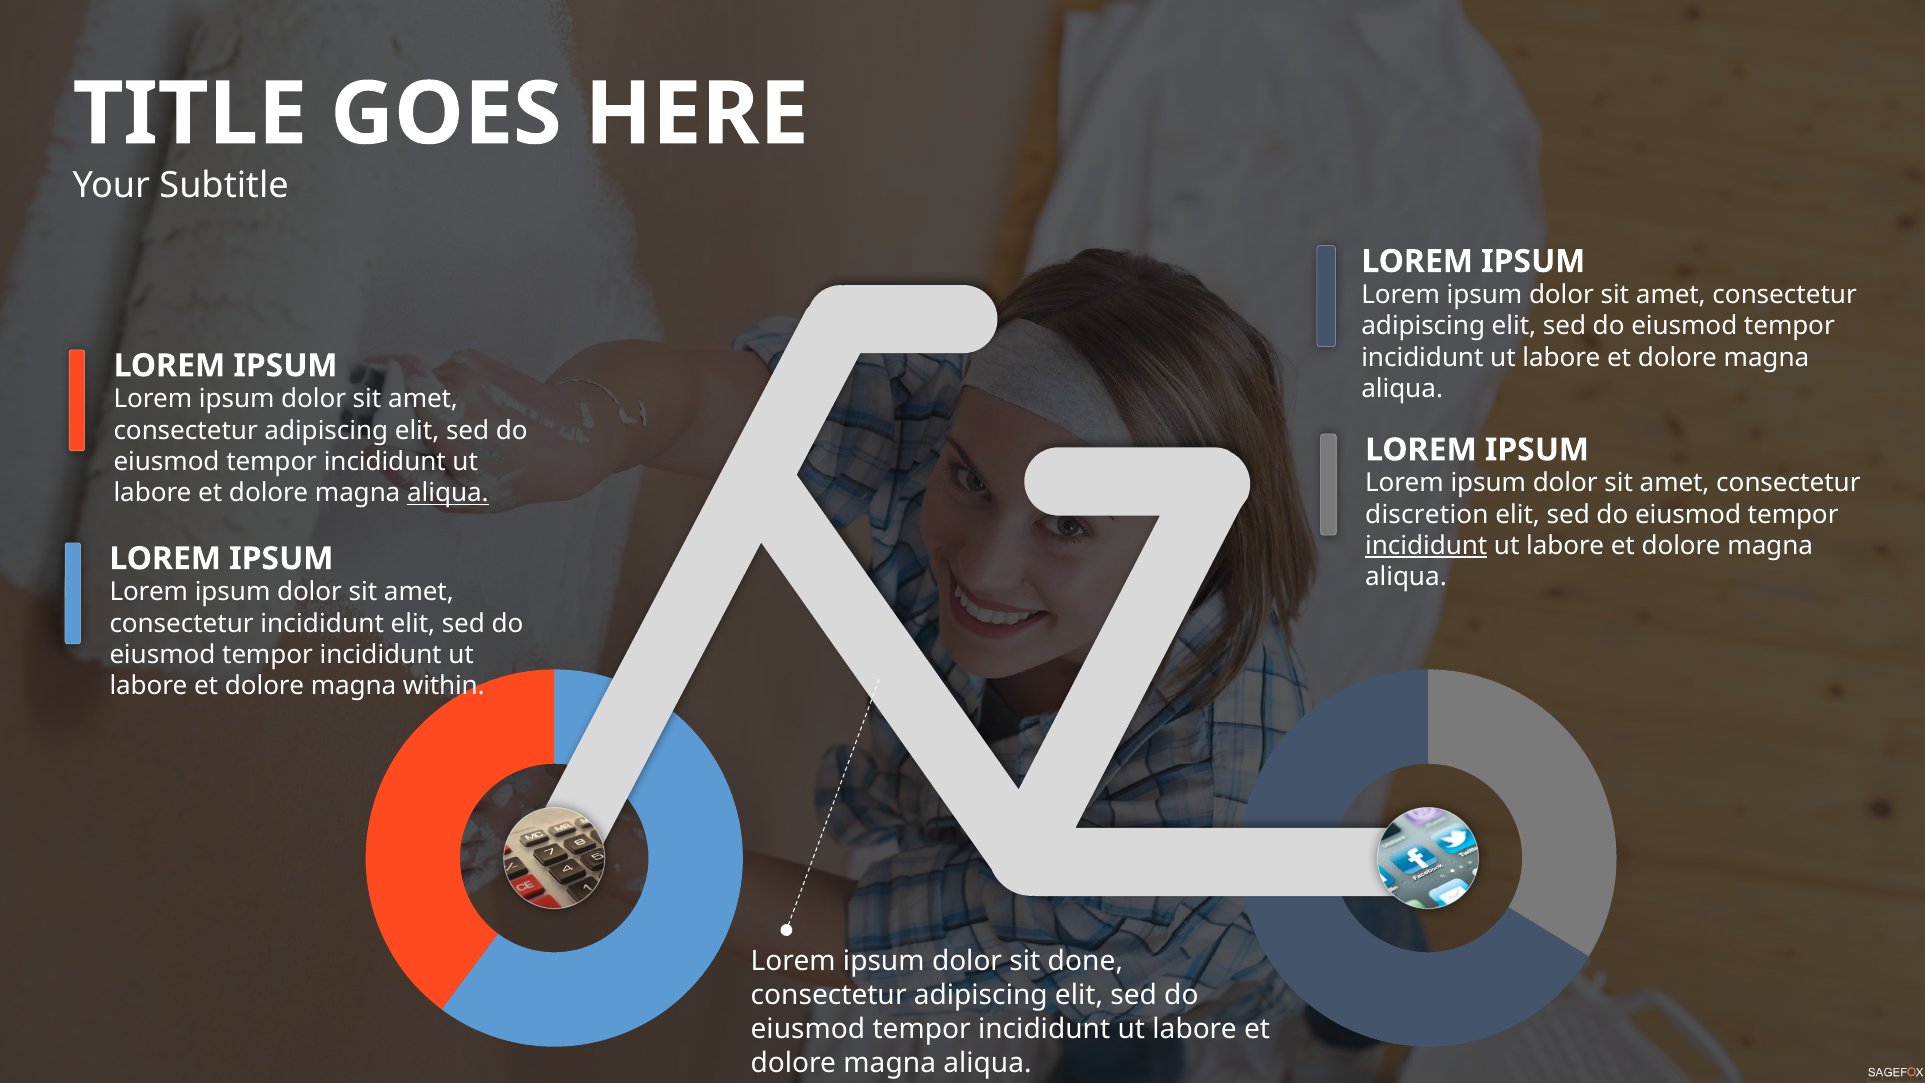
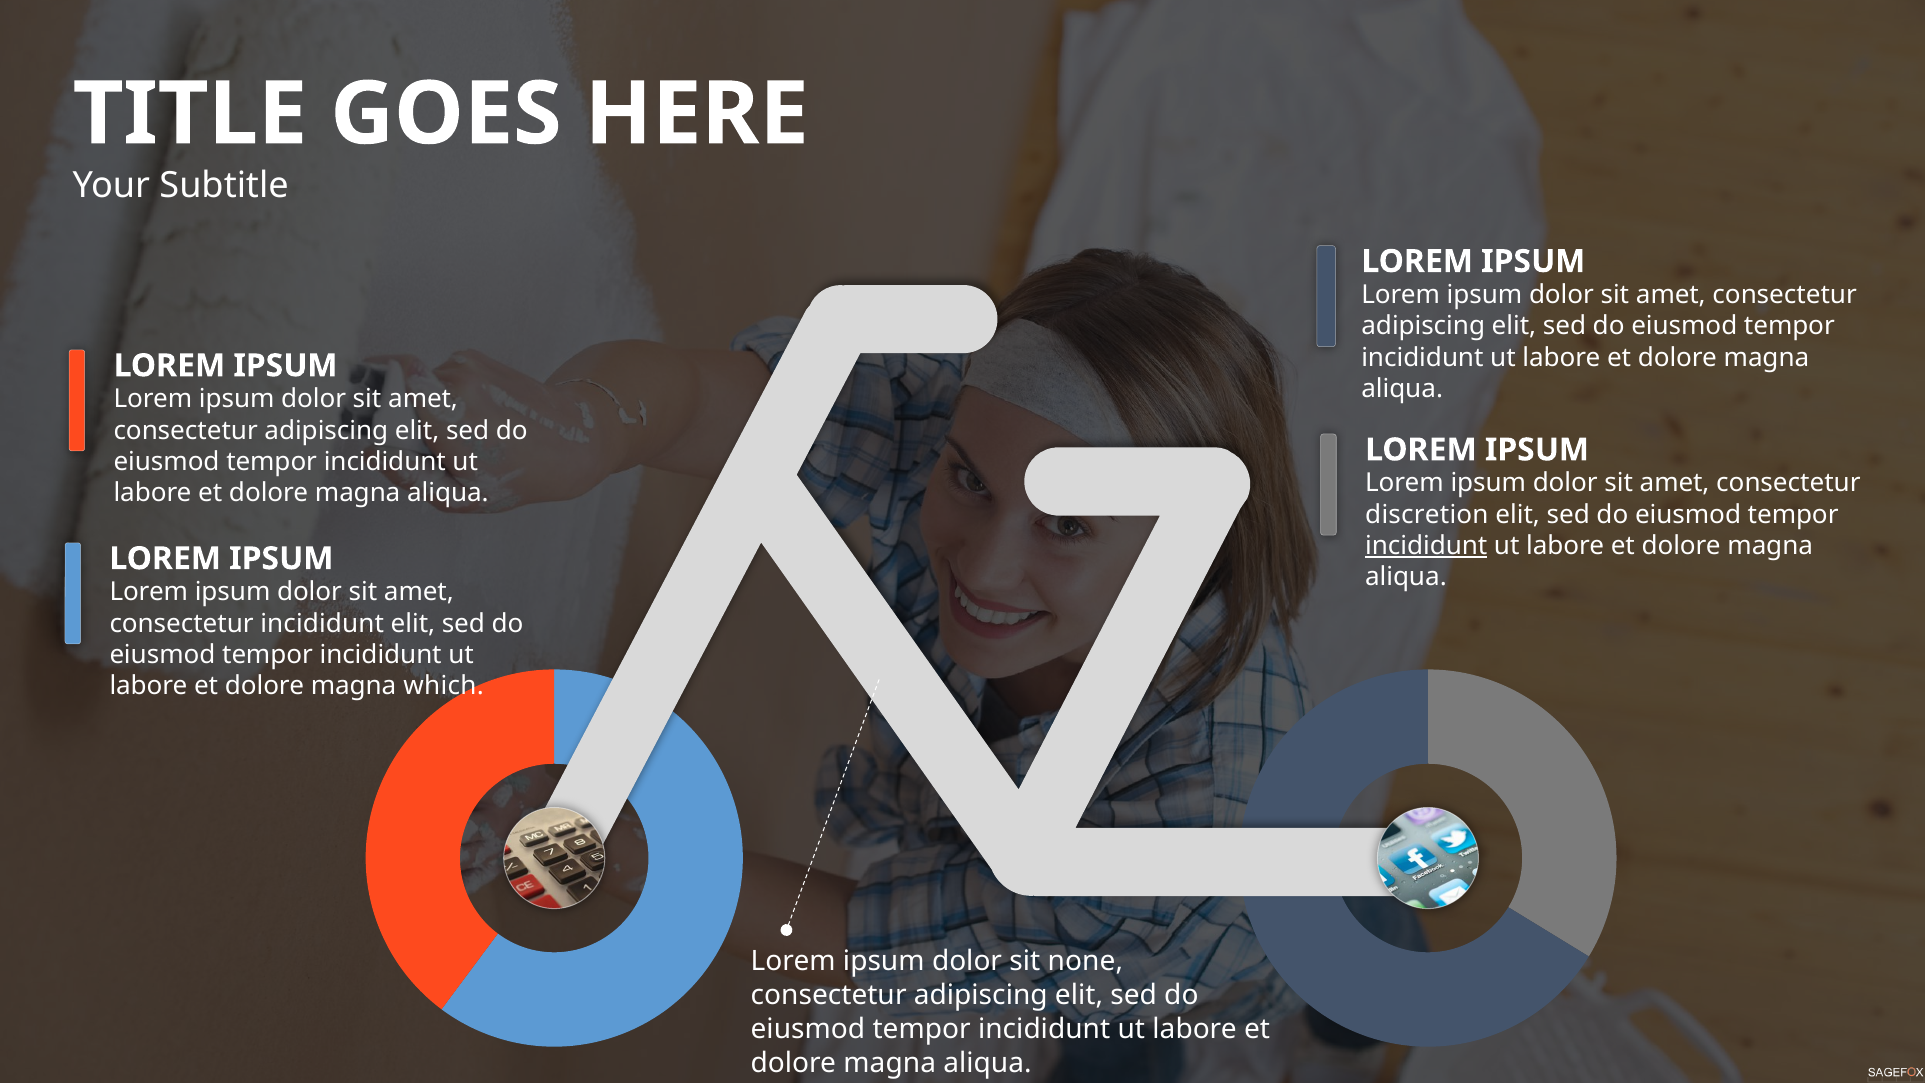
aliqua underline: present -> none (448, 493)
within: within -> which (444, 686)
done: done -> none (1085, 961)
